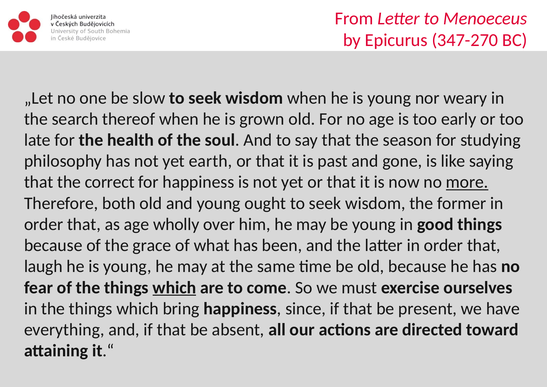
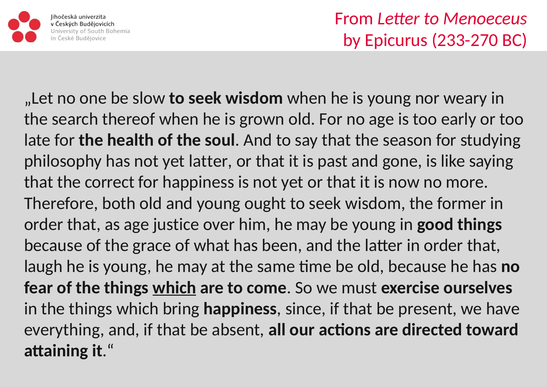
347-270: 347-270 -> 233-270 (465, 40)
yet earth: earth -> latter (211, 161)
more underline: present -> none (467, 182)
wholly: wholly -> justice (176, 224)
